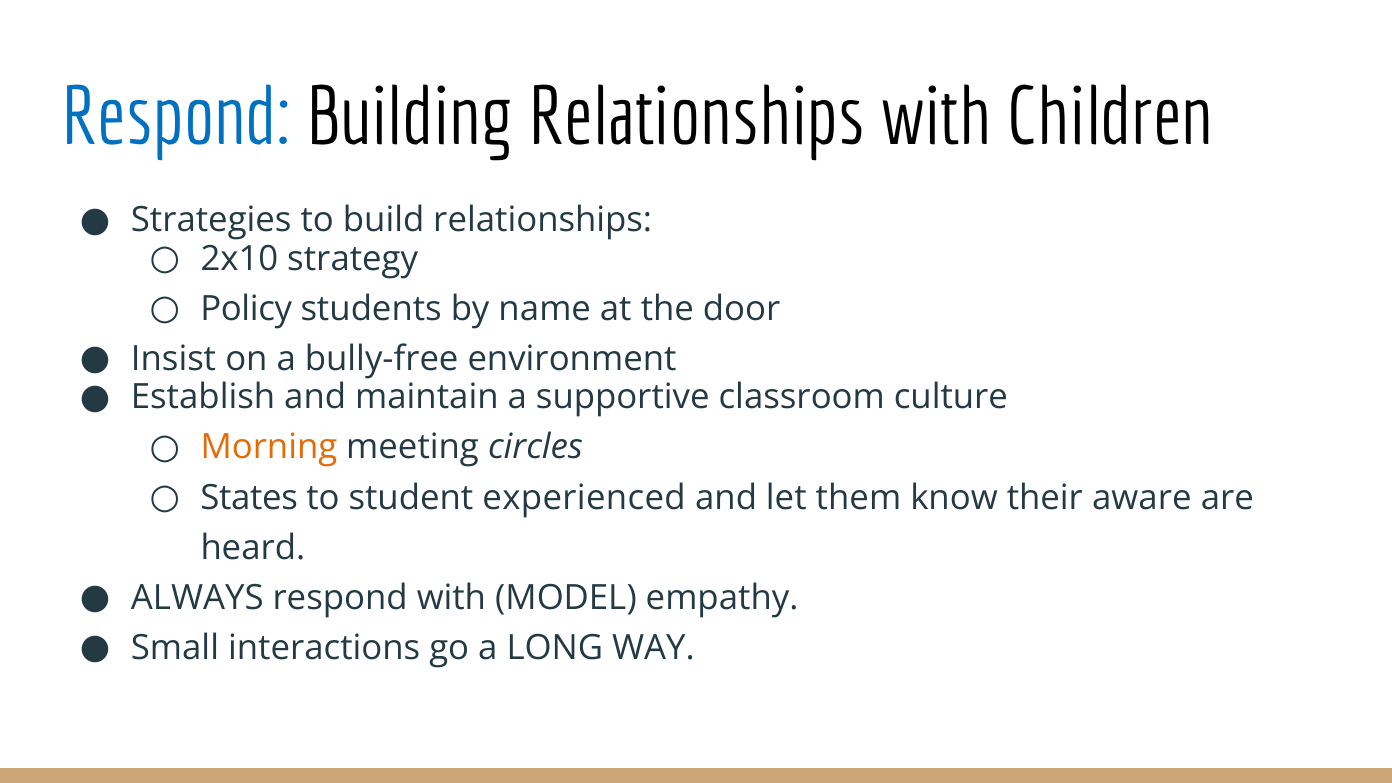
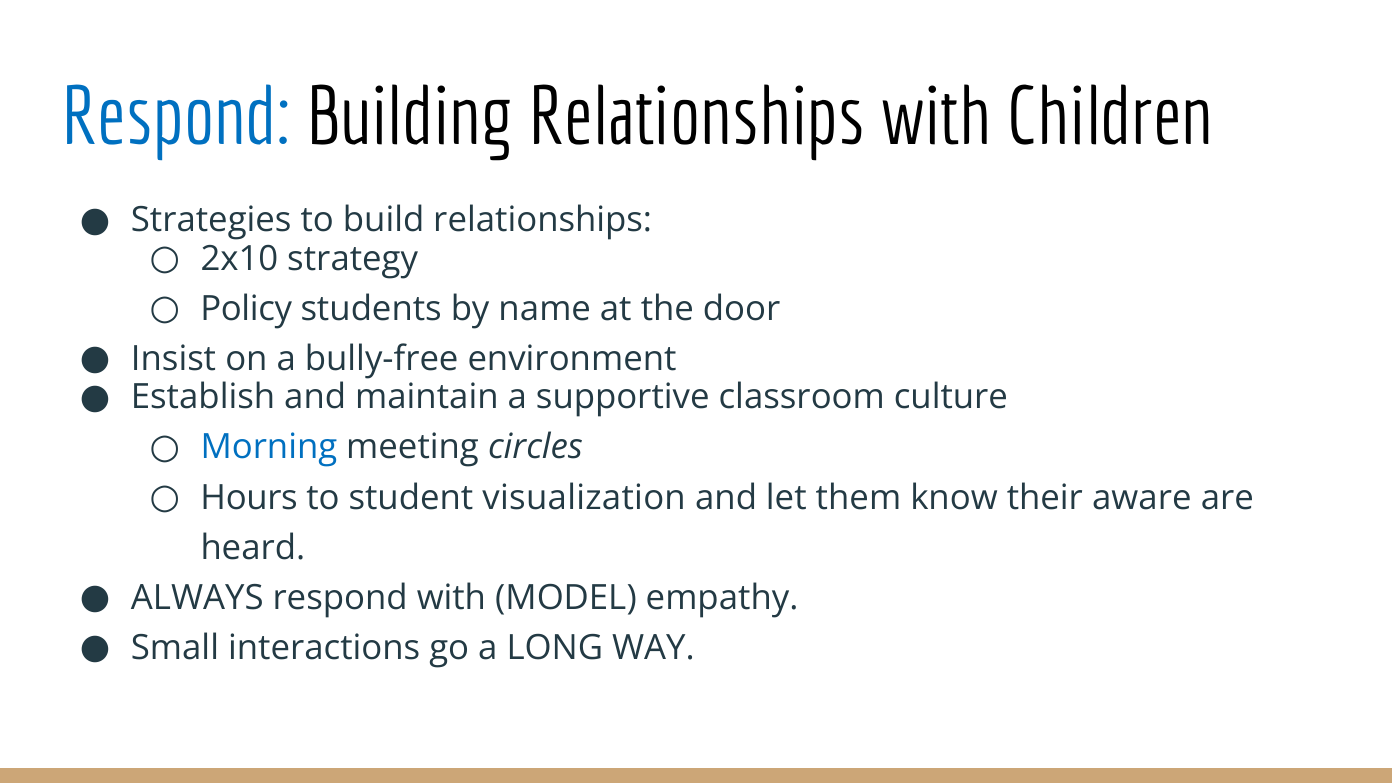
Morning colour: orange -> blue (269, 447)
States: States -> Hours (249, 498)
experienced: experienced -> visualization (584, 498)
